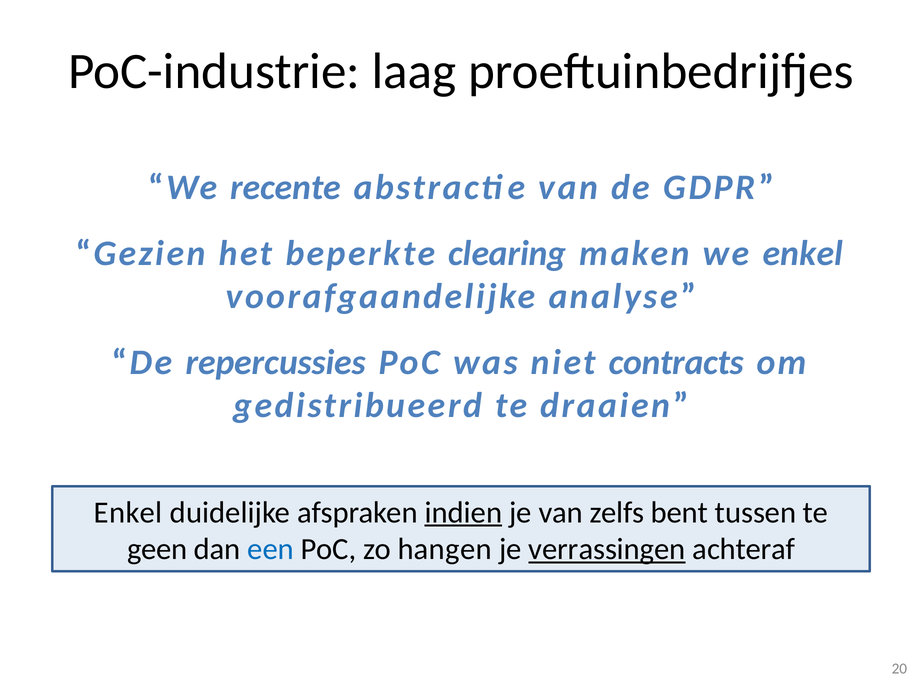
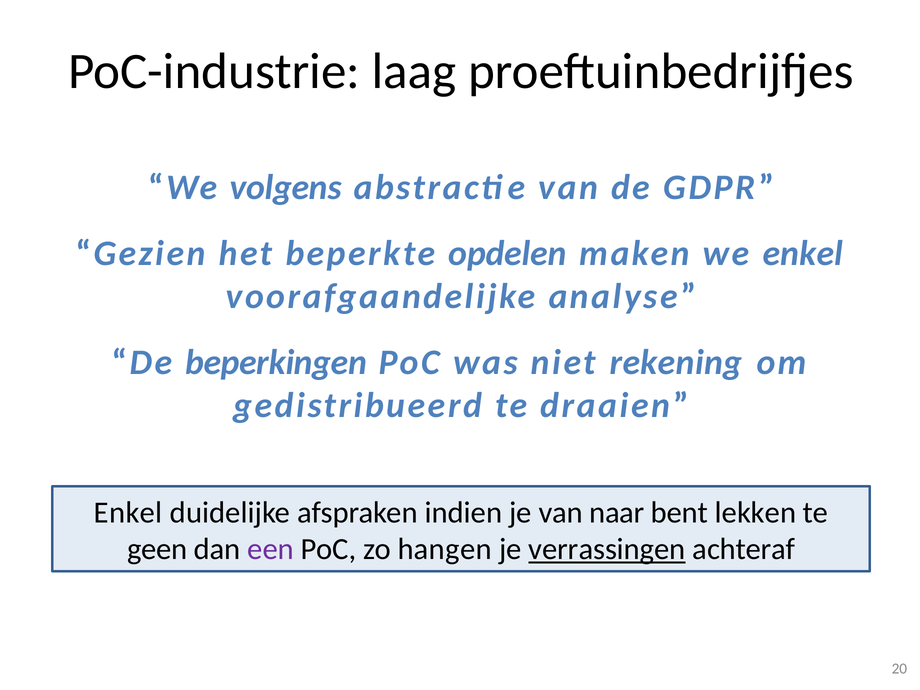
recente: recente -> volgens (286, 187)
clearing: clearing -> opdelen (507, 253)
repercussies: repercussies -> beperkingen (276, 362)
contracts: contracts -> rekening (676, 362)
indien underline: present -> none (463, 512)
zelfs: zelfs -> naar (617, 512)
tussen: tussen -> lekken (756, 512)
een colour: blue -> purple (271, 549)
